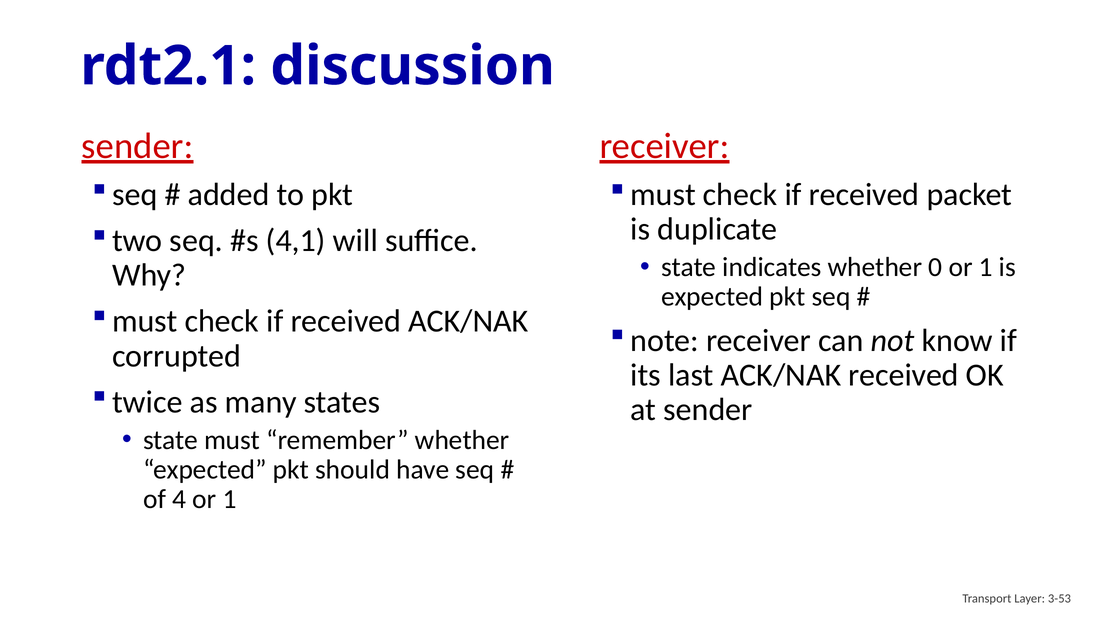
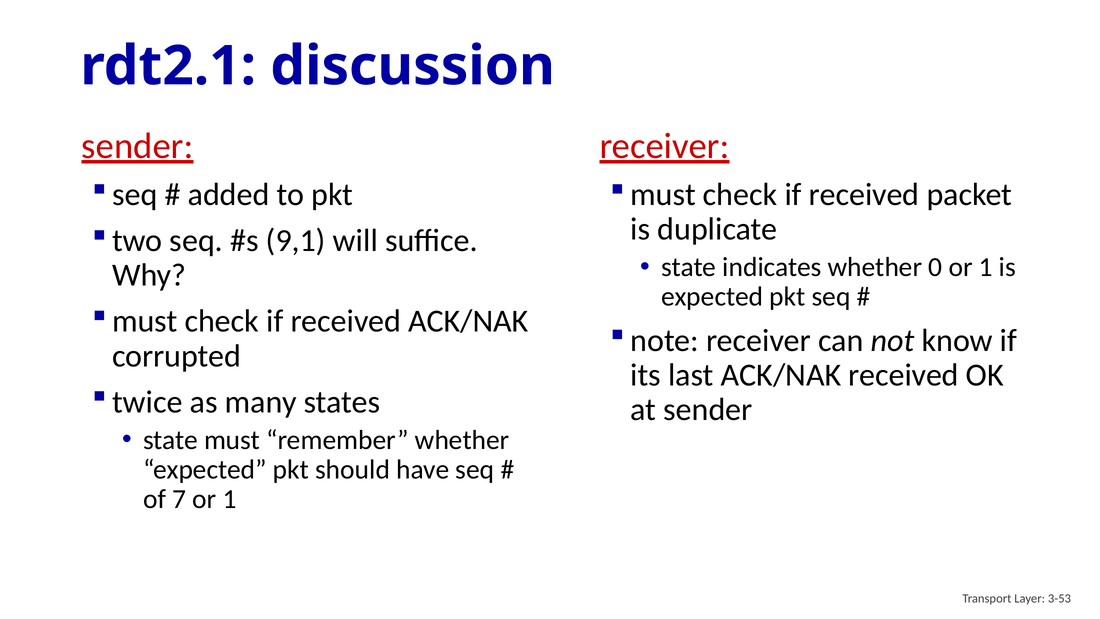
4,1: 4,1 -> 9,1 (296, 241)
4: 4 -> 7 (179, 499)
